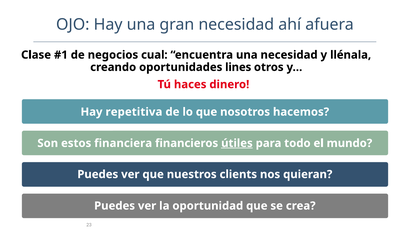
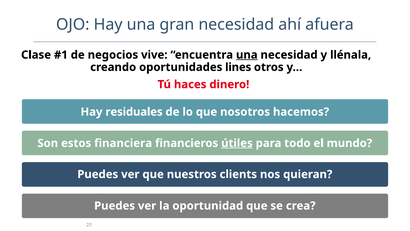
cual: cual -> vive (154, 55)
una underline: none -> present (247, 55)
repetitiva: repetitiva -> residuales (134, 112)
